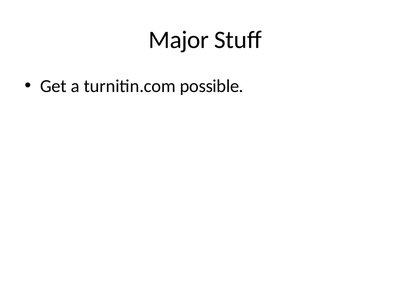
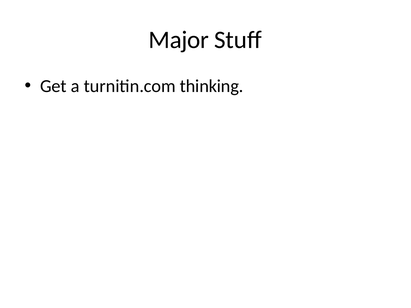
possible: possible -> thinking (212, 86)
